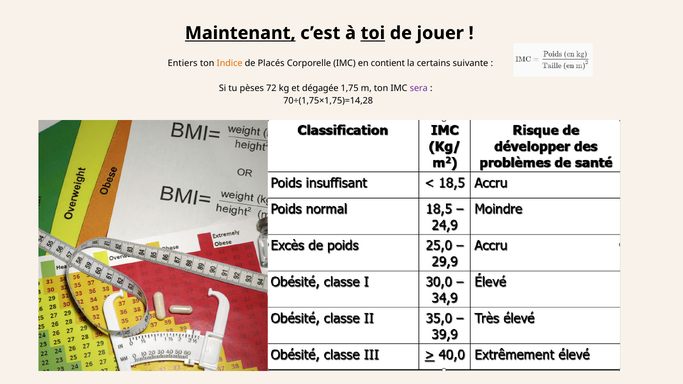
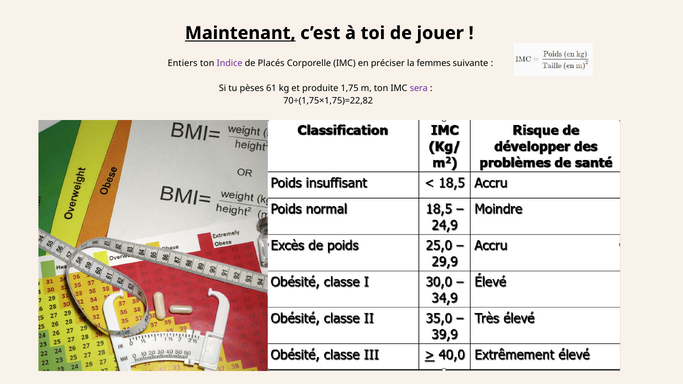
toi underline: present -> none (373, 33)
Indice colour: orange -> purple (230, 63)
contient: contient -> préciser (388, 63)
certains: certains -> femmes (434, 63)
72: 72 -> 61 (271, 88)
dégagée: dégagée -> produite (320, 88)
70÷(1,75×1,75)=14,28: 70÷(1,75×1,75)=14,28 -> 70÷(1,75×1,75)=22,82 (328, 101)
